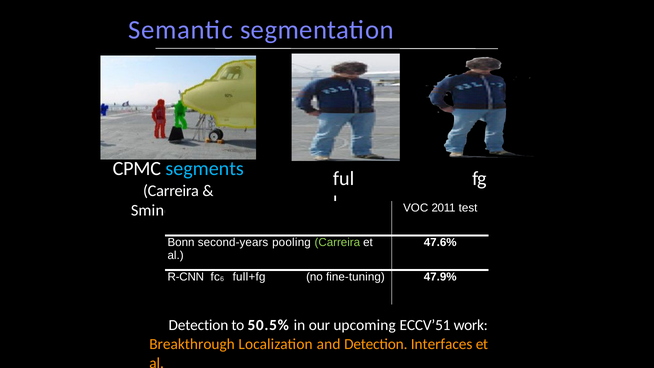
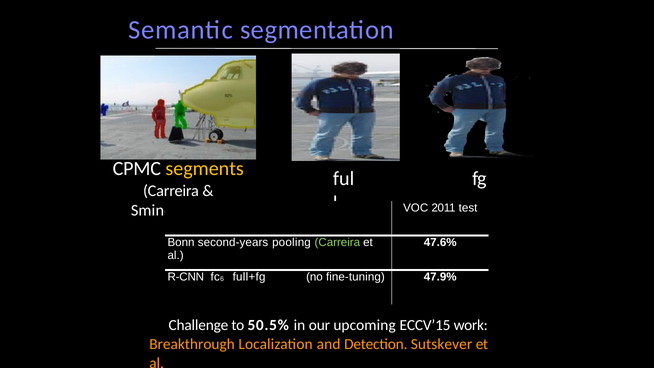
segments colour: light blue -> yellow (205, 169)
Detection: Detection -> Challenge (198, 325)
ECCV’51: ECCV’51 -> ECCV’15 (425, 325)
Interfaces: Interfaces -> Sutskever (442, 344)
